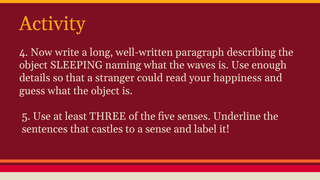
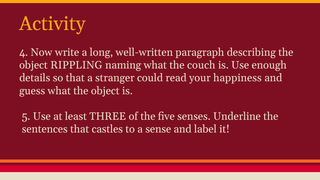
SLEEPING: SLEEPING -> RIPPLING (76, 65)
waves: waves -> couch (201, 65)
